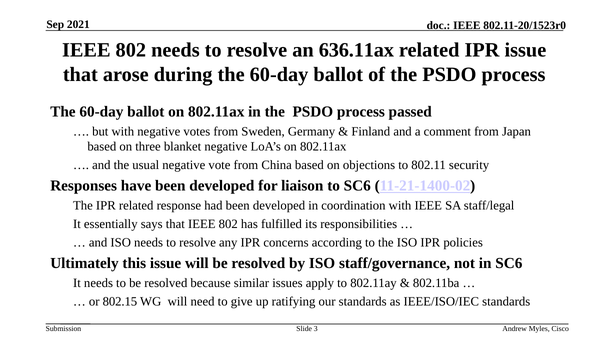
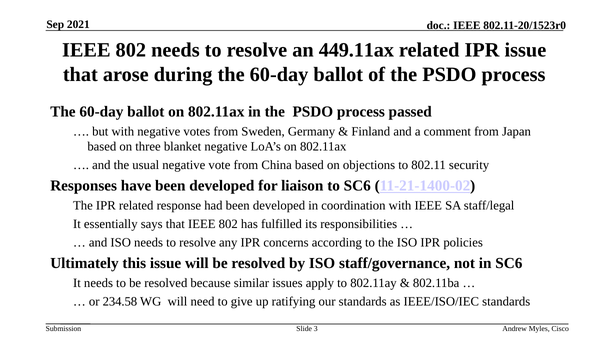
636.11ax: 636.11ax -> 449.11ax (356, 50)
802.15: 802.15 -> 234.58 (120, 301)
